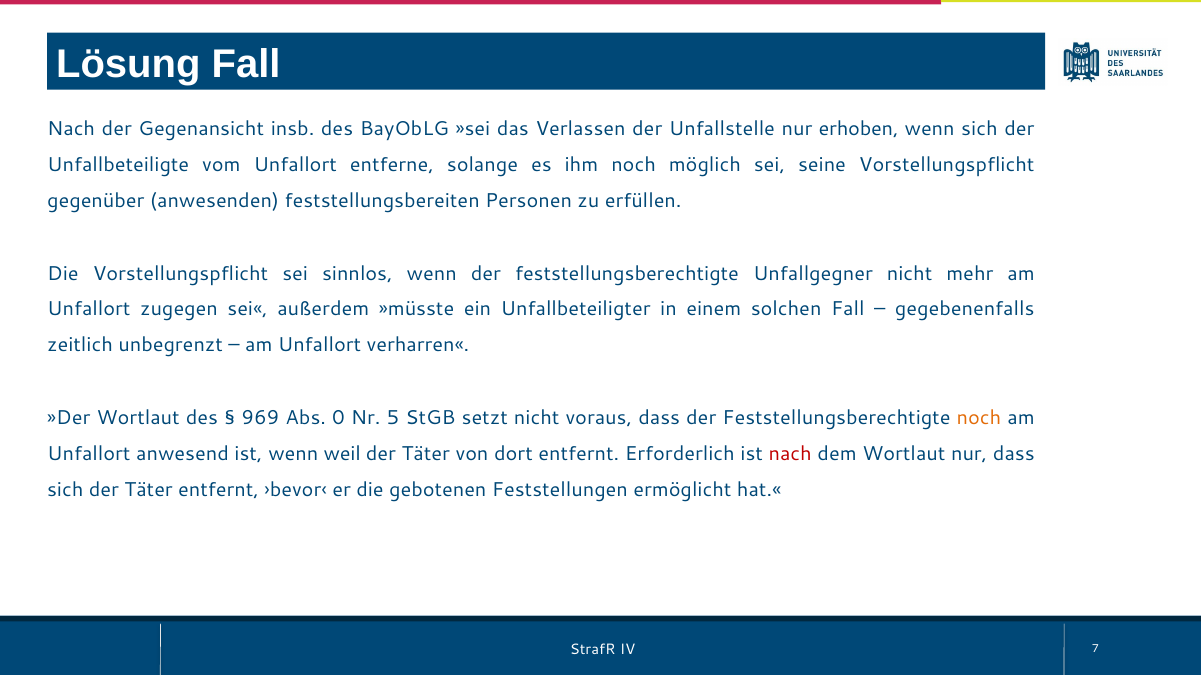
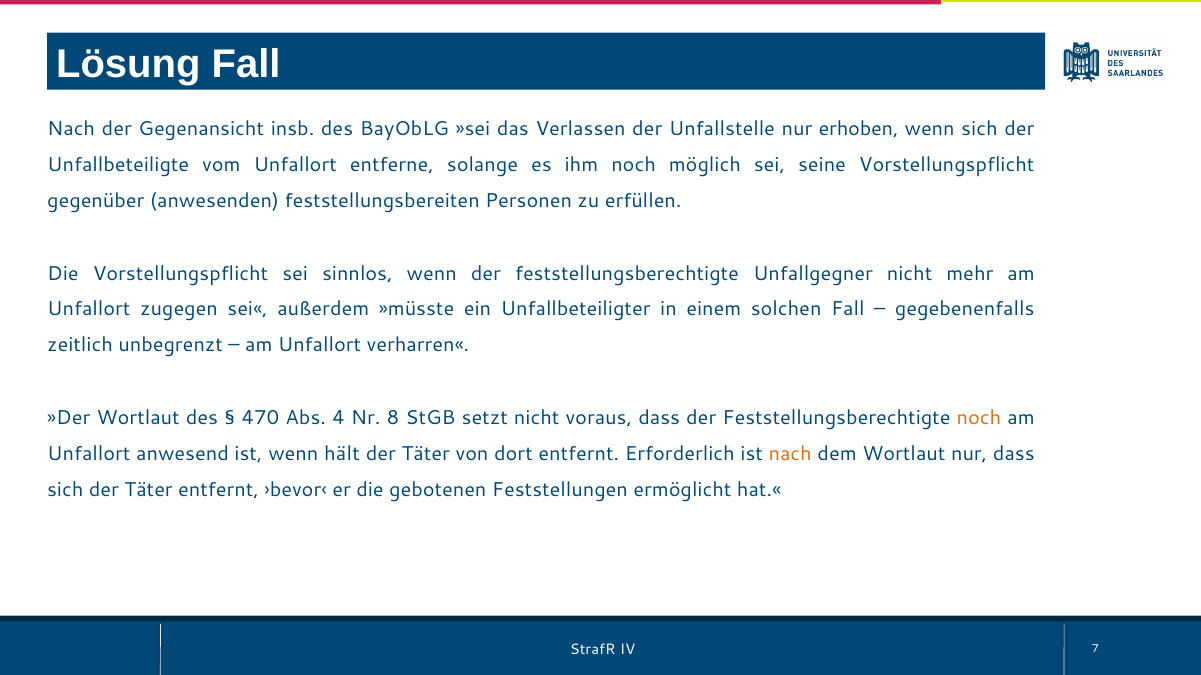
969: 969 -> 470 (260, 418)
0: 0 -> 4 (338, 418)
5: 5 -> 8 (393, 418)
weil: weil -> hält (342, 454)
nach colour: red -> orange (790, 454)
